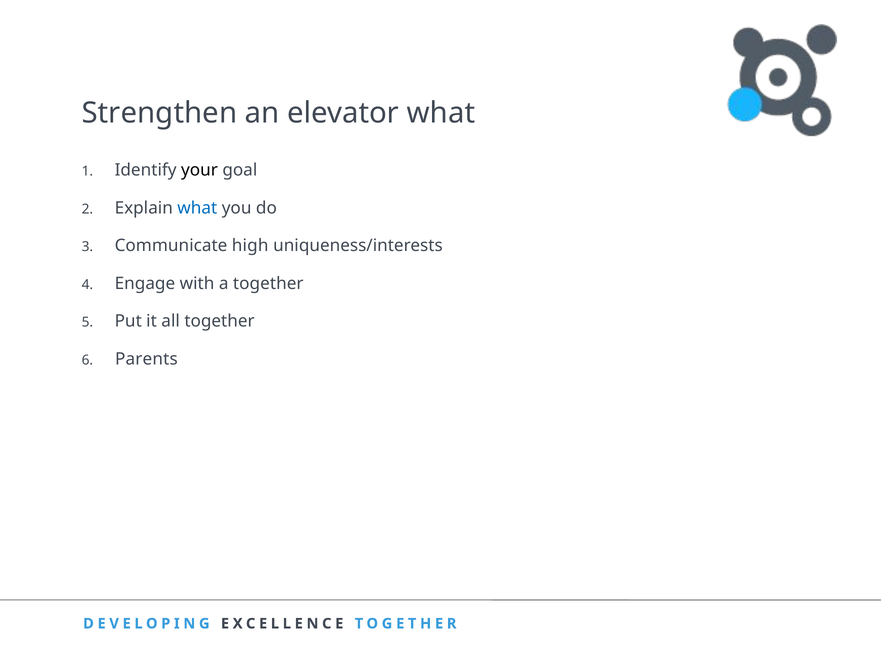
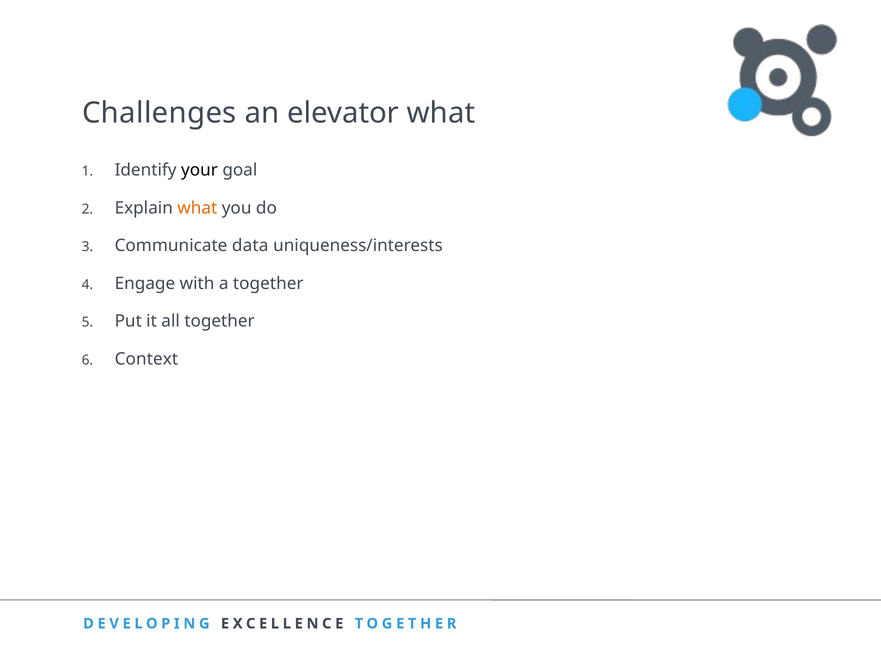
Strengthen: Strengthen -> Challenges (159, 113)
what colour: blue -> orange (197, 208)
high: high -> data (250, 246)
Parents: Parents -> Context (146, 359)
